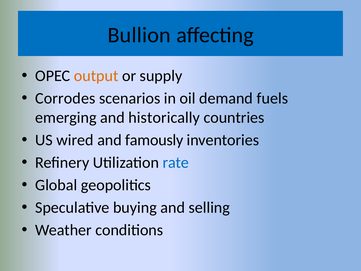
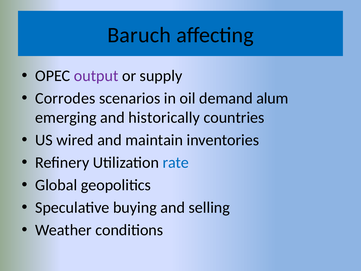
Bullion: Bullion -> Baruch (139, 35)
output colour: orange -> purple (96, 76)
fuels: fuels -> alum (272, 98)
famously: famously -> maintain (154, 140)
